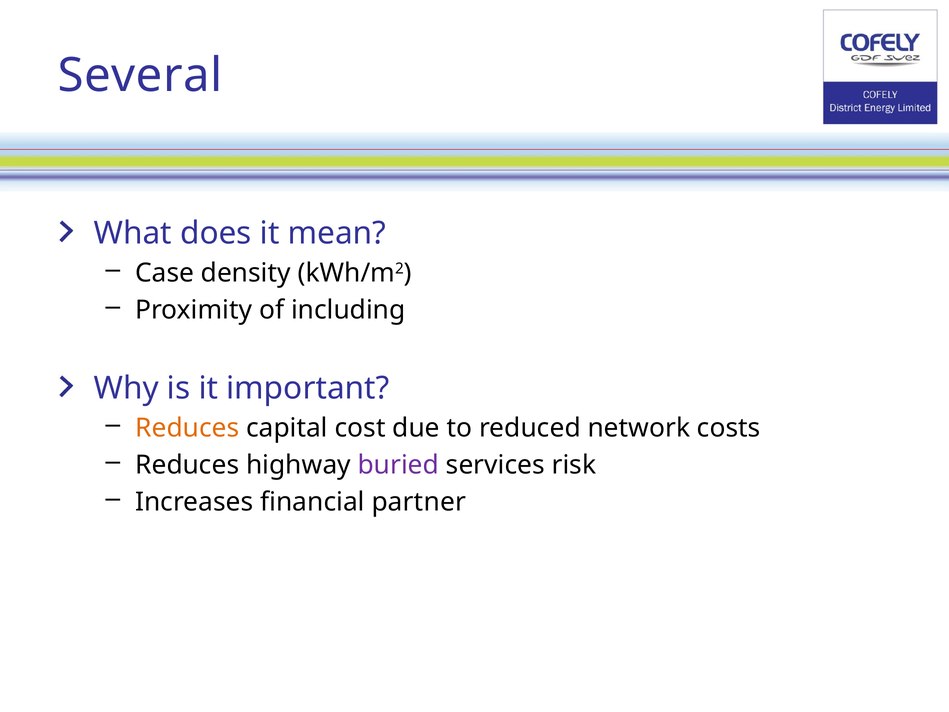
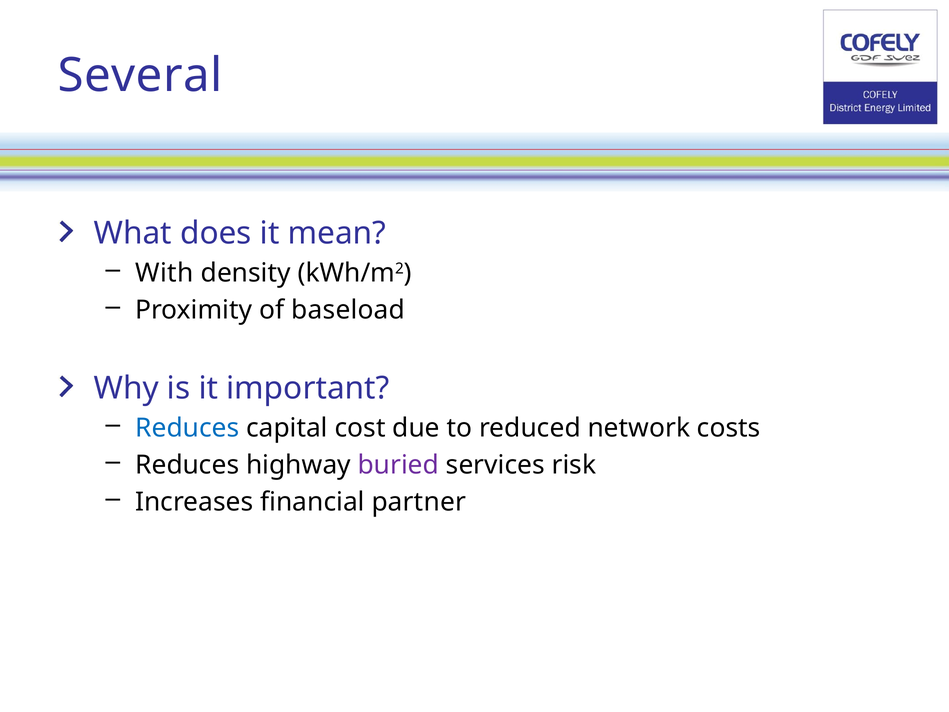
Case: Case -> With (164, 273)
including: including -> baseload (348, 310)
Reduces colour: orange -> blue (187, 428)
